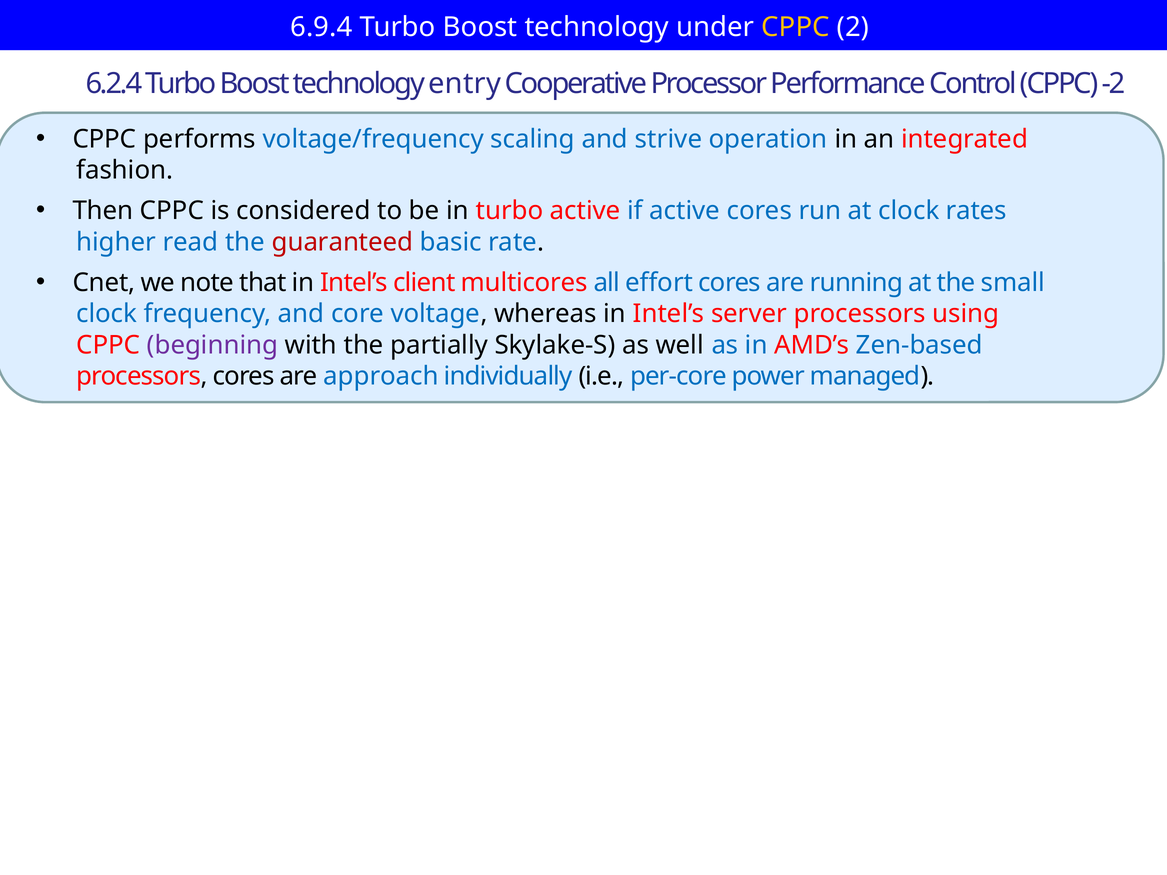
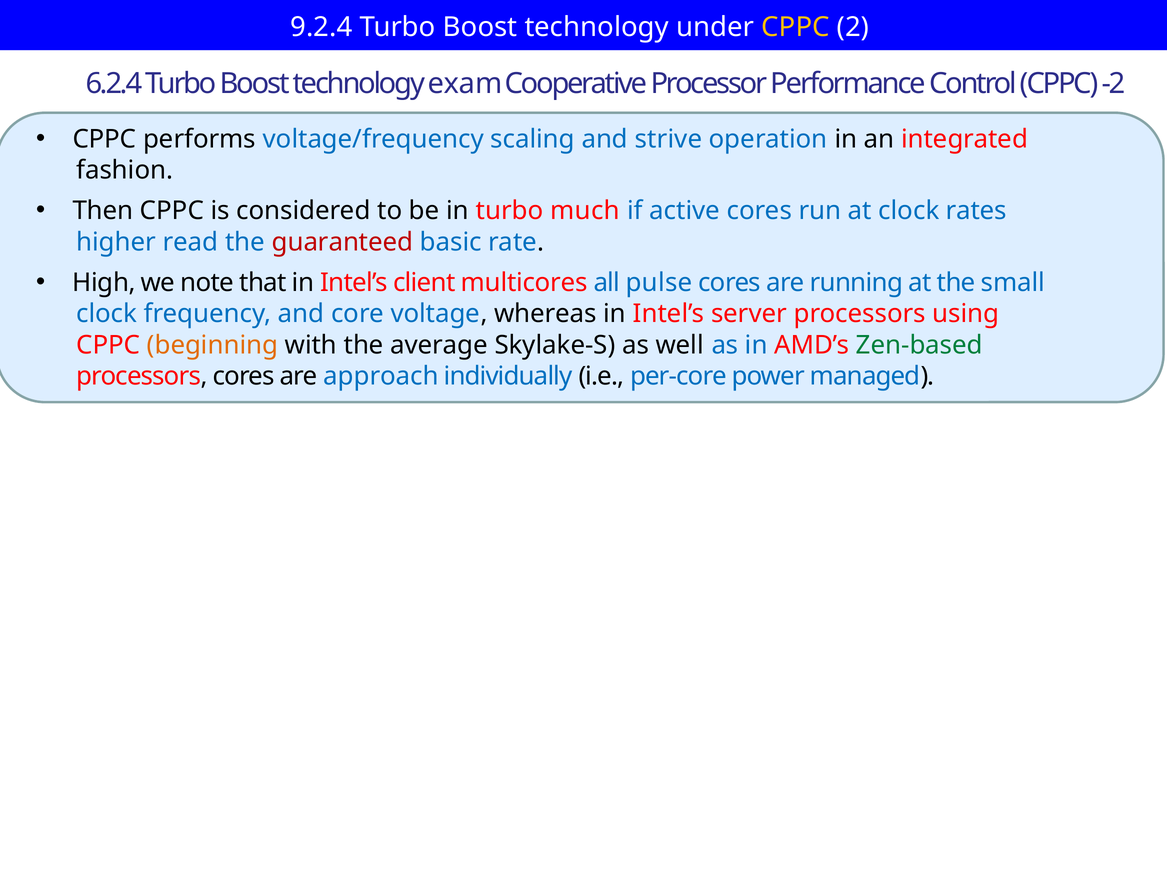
6.9.4: 6.9.4 -> 9.2.4 (321, 27)
entry: entry -> exam (465, 84)
turbo active: active -> much (585, 211)
Cnet: Cnet -> High (104, 283)
effort: effort -> pulse (659, 283)
beginning colour: purple -> orange (212, 345)
partially: partially -> average (439, 345)
Zen-based colour: blue -> green (919, 345)
